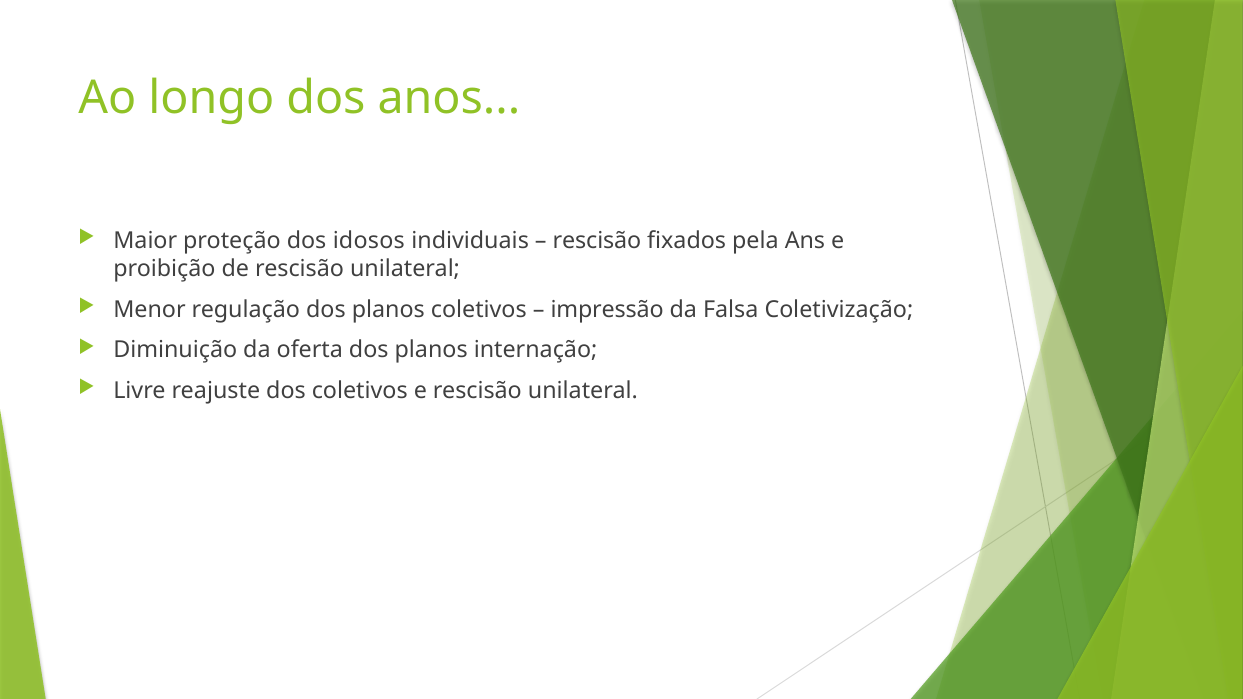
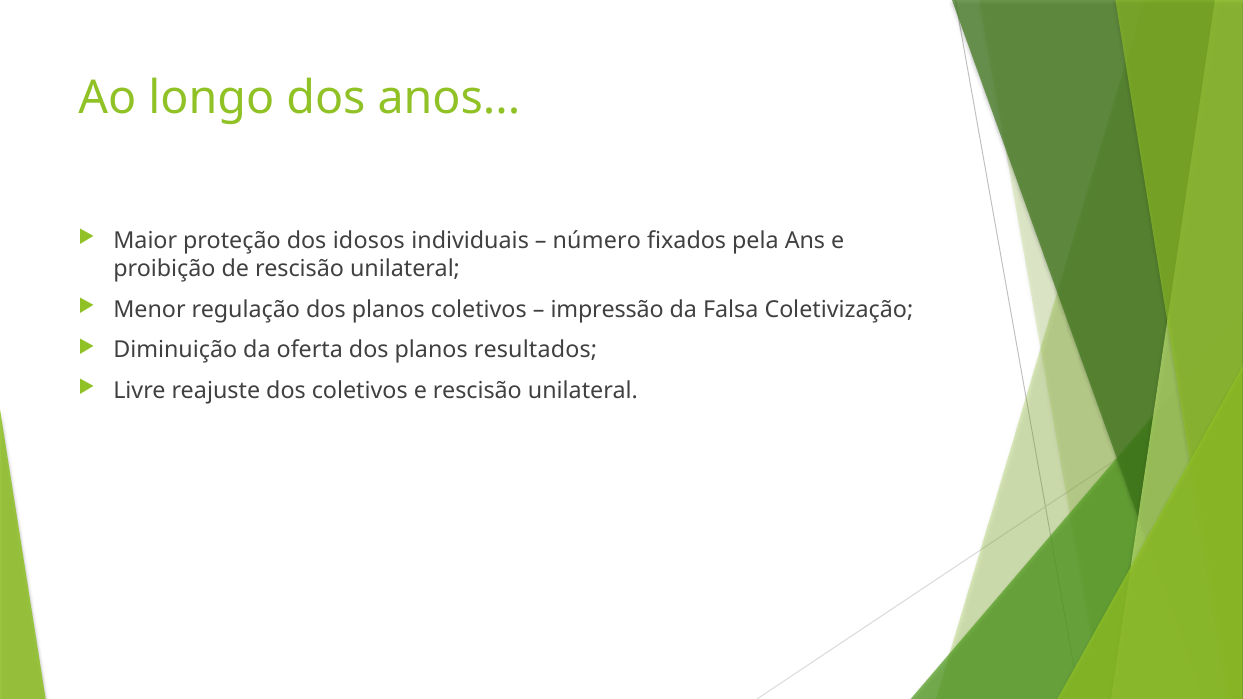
rescisão: rescisão -> número (597, 241)
internação: internação -> resultados (535, 350)
